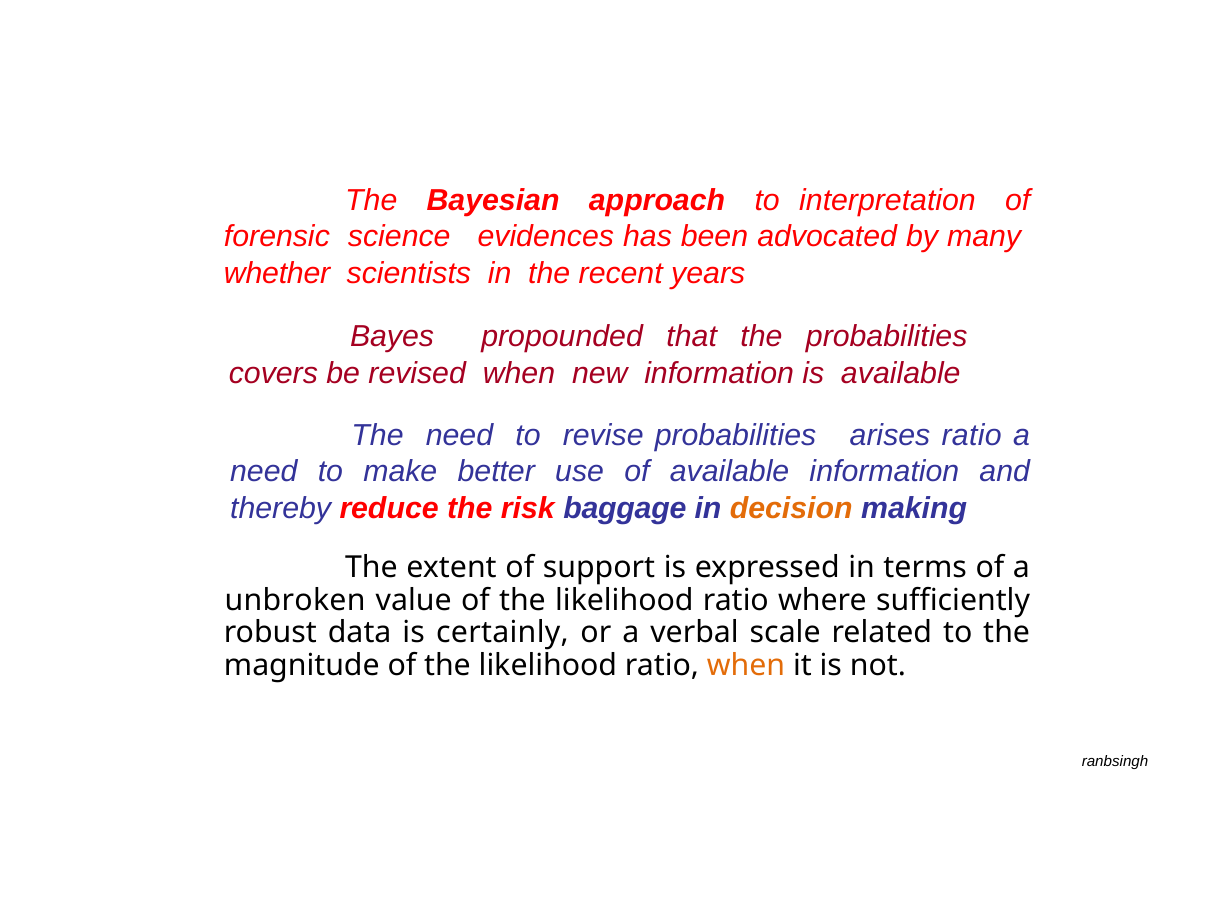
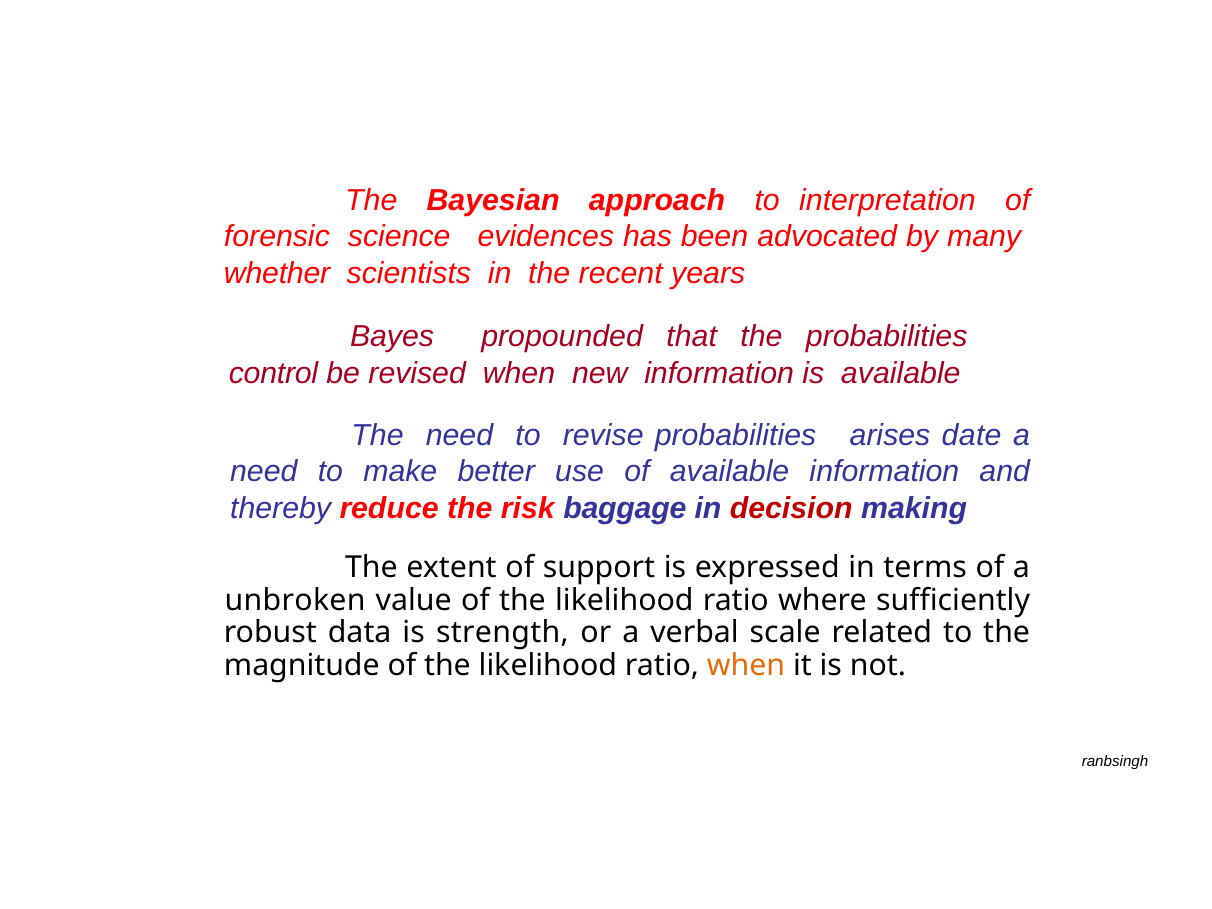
covers: covers -> control (273, 373)
arises ratio: ratio -> date (972, 435)
decision colour: orange -> red (791, 508)
certainly: certainly -> strength (502, 633)
